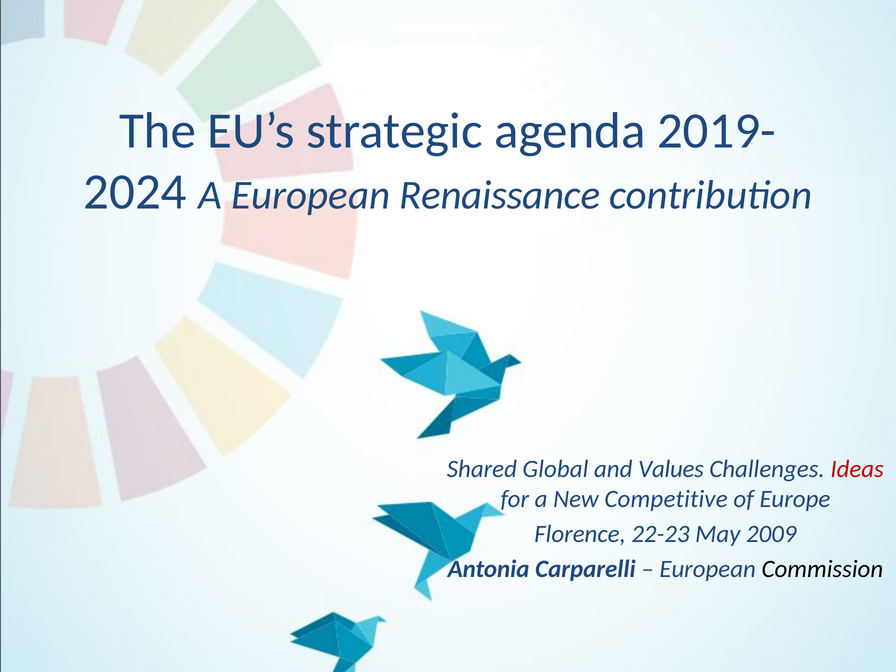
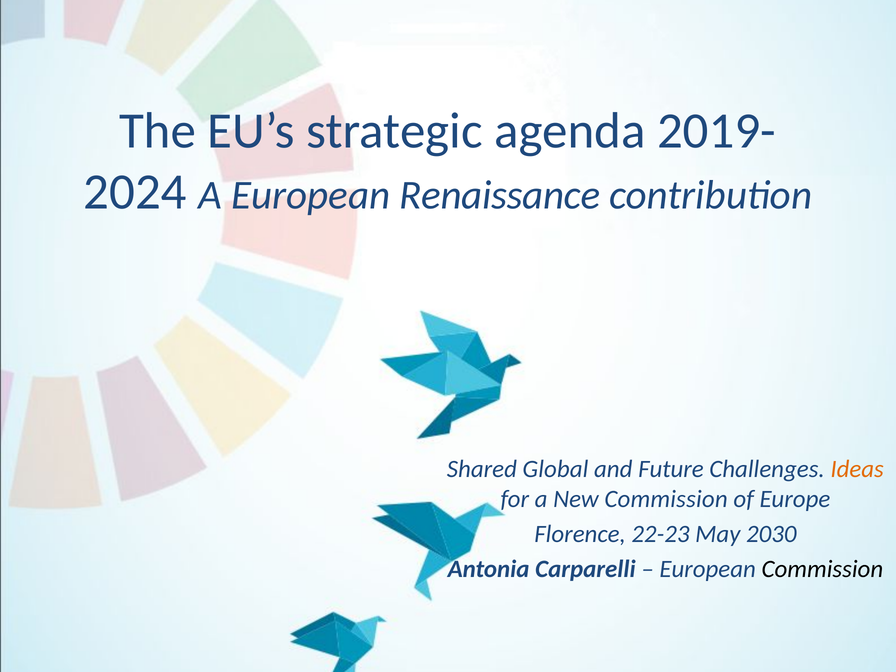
Values: Values -> Future (671, 469)
Ideas colour: red -> orange (857, 469)
New Competitive: Competitive -> Commission (666, 499)
2009: 2009 -> 2030 (771, 534)
